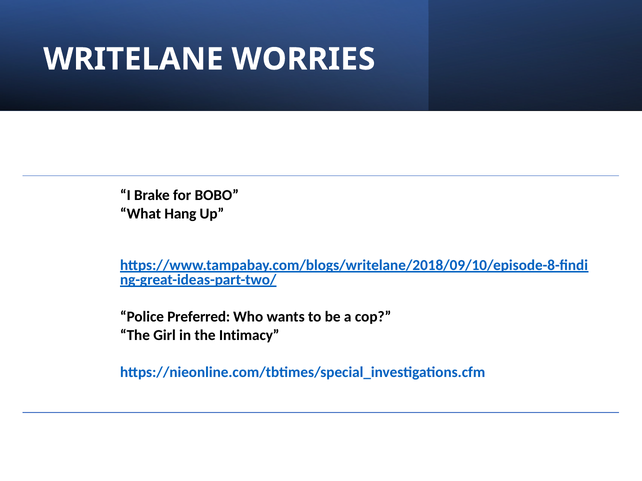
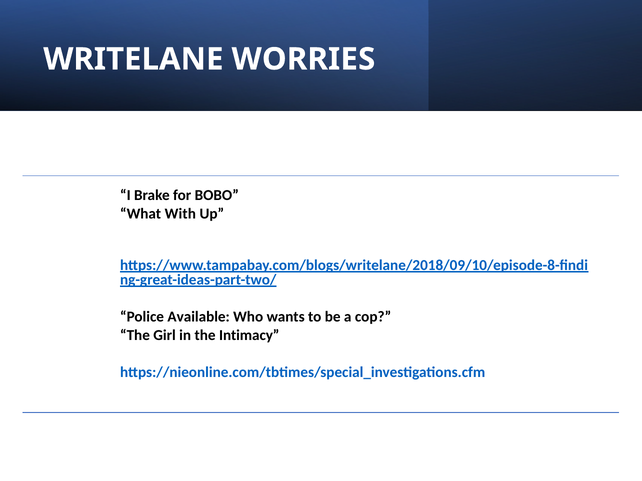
Hang: Hang -> With (180, 214)
Preferred: Preferred -> Available (199, 317)
